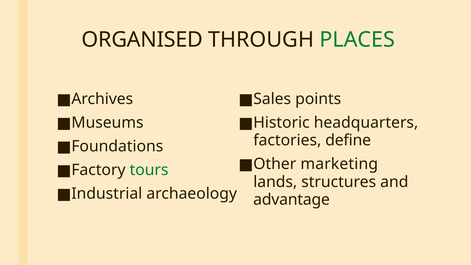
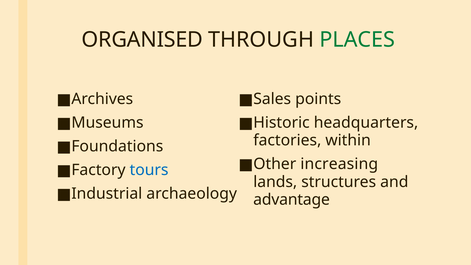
define: define -> within (348, 140)
marketing: marketing -> increasing (339, 164)
tours colour: green -> blue (149, 170)
